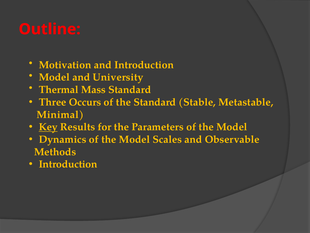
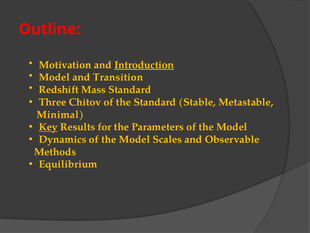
Introduction underline: none -> present (144, 65)
University: University -> Transition (118, 77)
Thermal: Thermal -> Redshift (59, 90)
Occurs: Occurs -> Chitov (85, 102)
Introduction: Introduction -> Equilibrium (68, 164)
